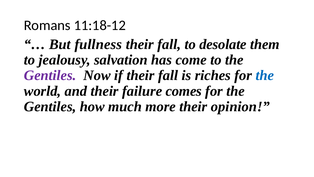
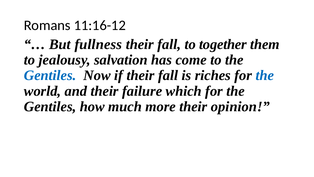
11:18-12: 11:18-12 -> 11:16-12 (100, 25)
desolate: desolate -> together (223, 44)
Gentiles colour: purple -> blue (50, 75)
comes: comes -> which (184, 91)
